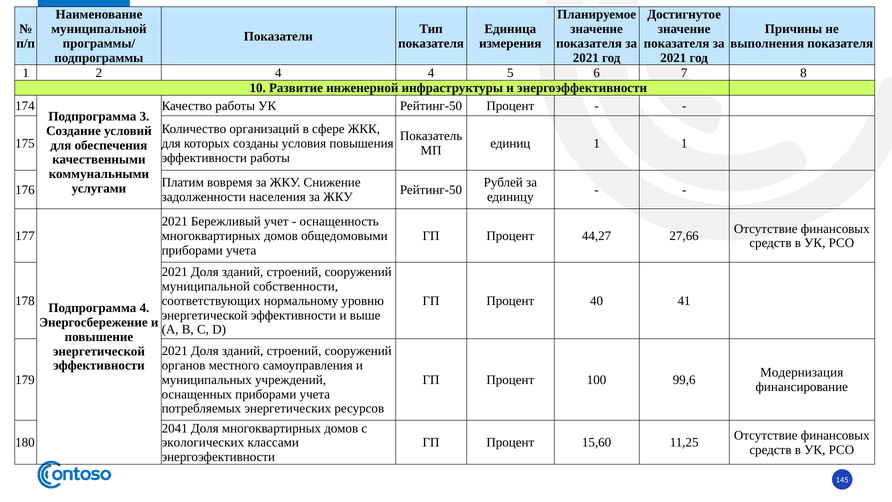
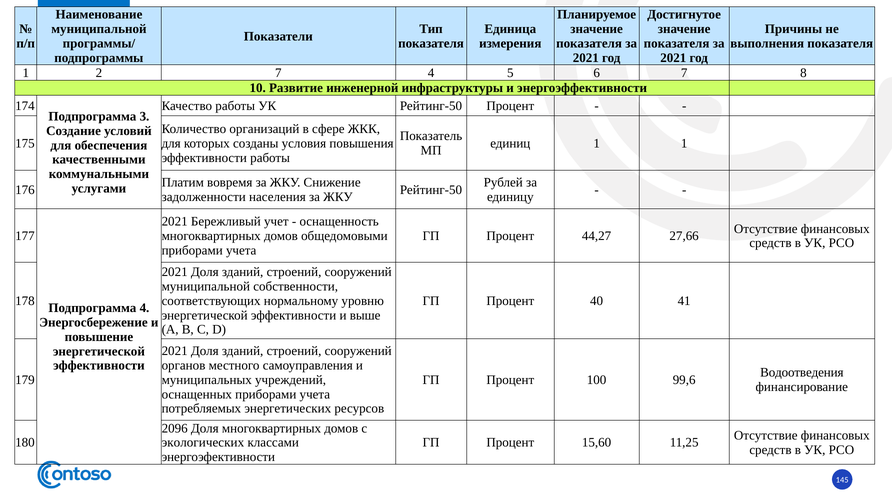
2 4: 4 -> 7 (278, 73)
Модернизация: Модернизация -> Водоотведения (802, 373)
2041: 2041 -> 2096 (175, 428)
